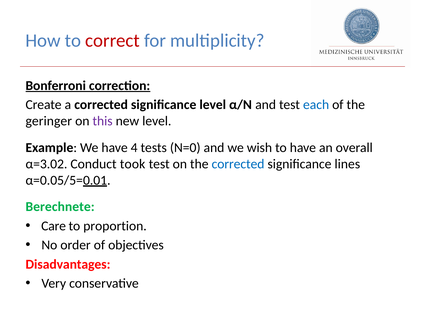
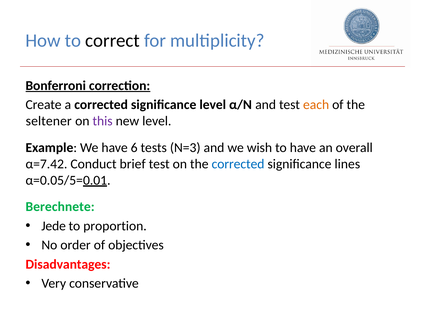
correct colour: red -> black (113, 41)
each colour: blue -> orange (316, 105)
geringer: geringer -> seltener (49, 121)
4: 4 -> 6 (134, 148)
N=0: N=0 -> N=3 (185, 148)
α=3.02: α=3.02 -> α=7.42 (46, 164)
took: took -> brief (133, 164)
Care: Care -> Jede (54, 226)
